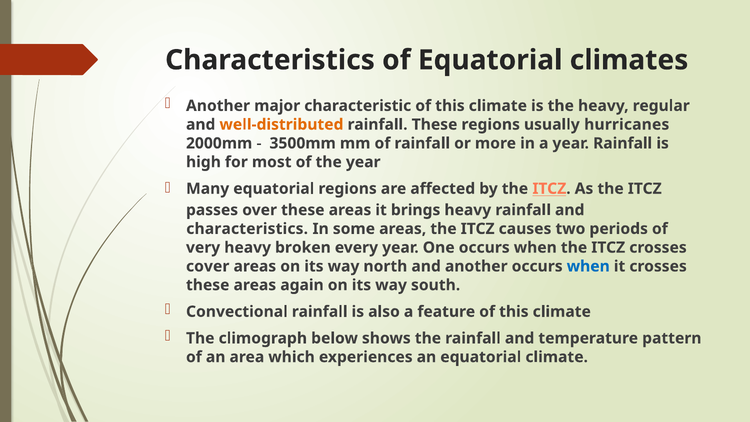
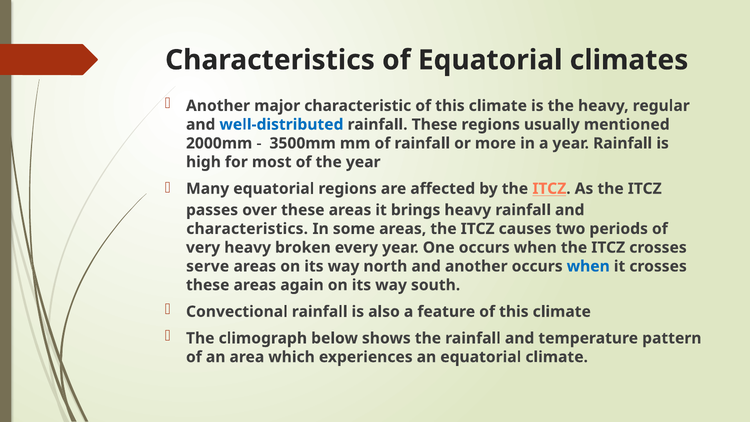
well-distributed colour: orange -> blue (281, 125)
hurricanes: hurricanes -> mentioned (627, 125)
cover: cover -> serve (208, 266)
